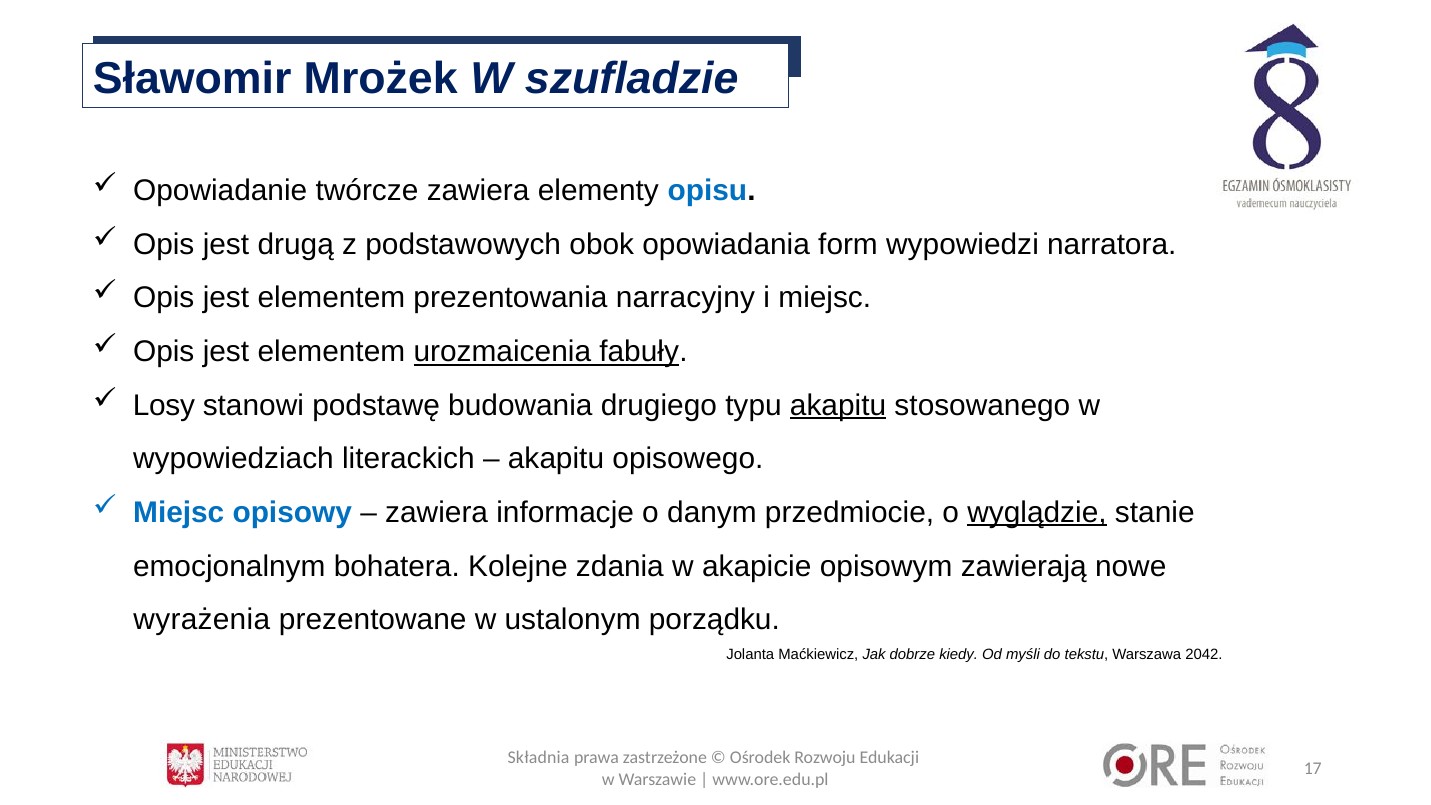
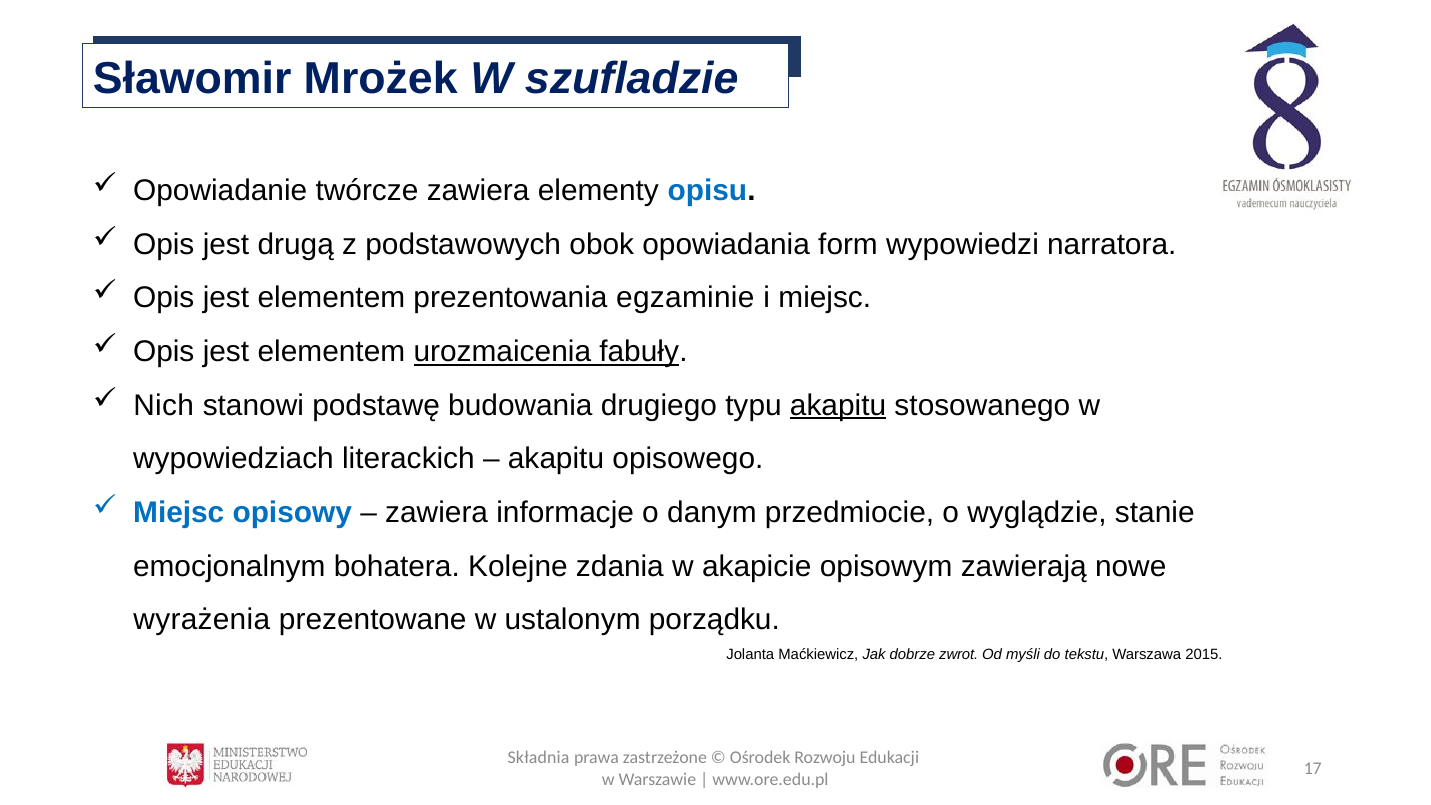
narracyjny: narracyjny -> egzaminie (685, 298)
Losy: Losy -> Nich (164, 405)
wyglądzie underline: present -> none (1037, 512)
kiedy: kiedy -> zwrot (959, 655)
2042: 2042 -> 2015 (1204, 655)
